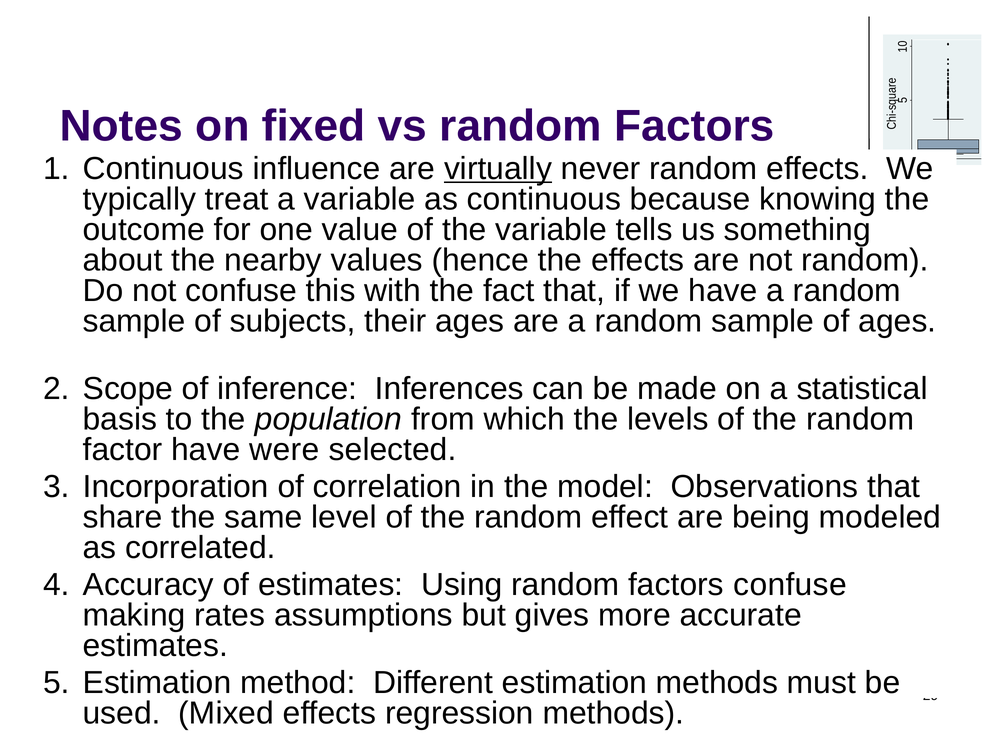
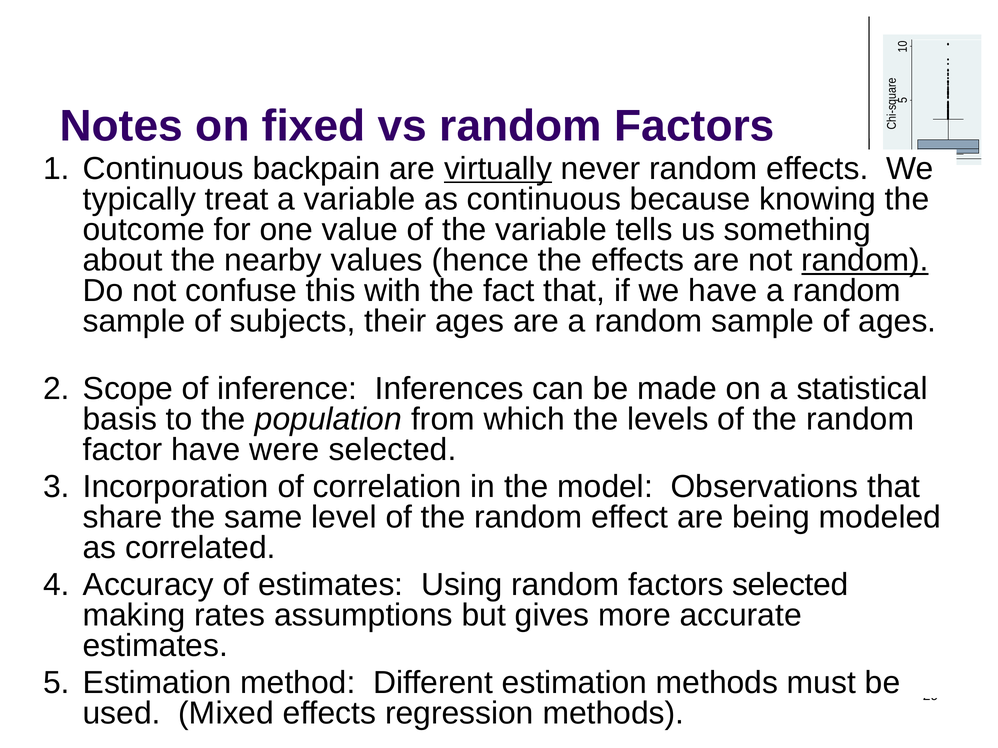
influence: influence -> backpain (316, 169)
random underline: none -> present (865, 260)
factors confuse: confuse -> selected (790, 585)
